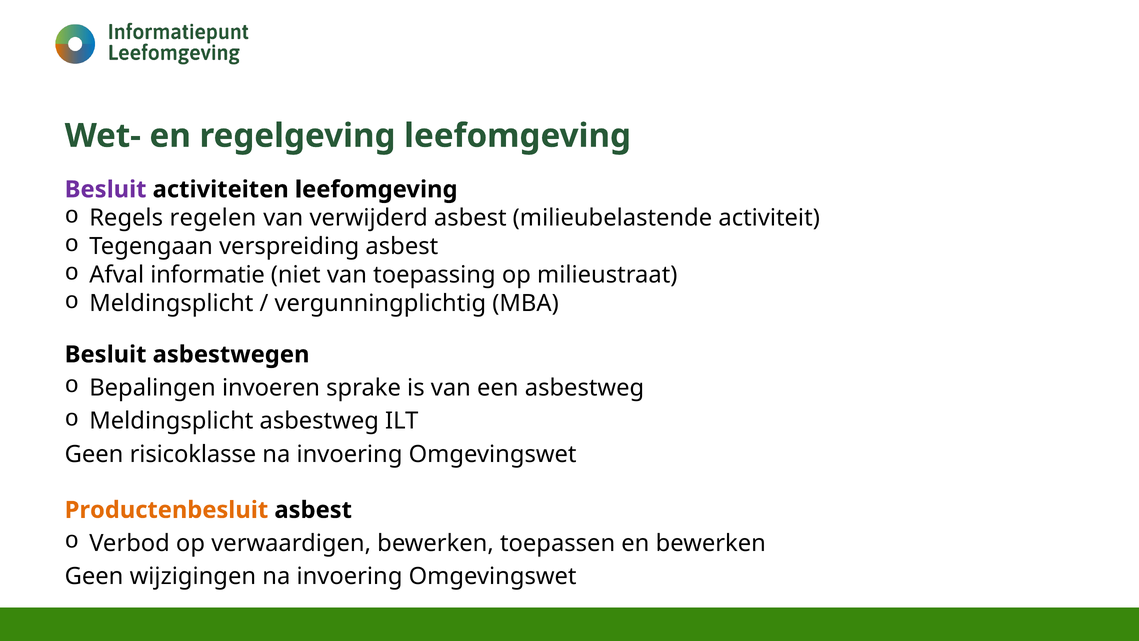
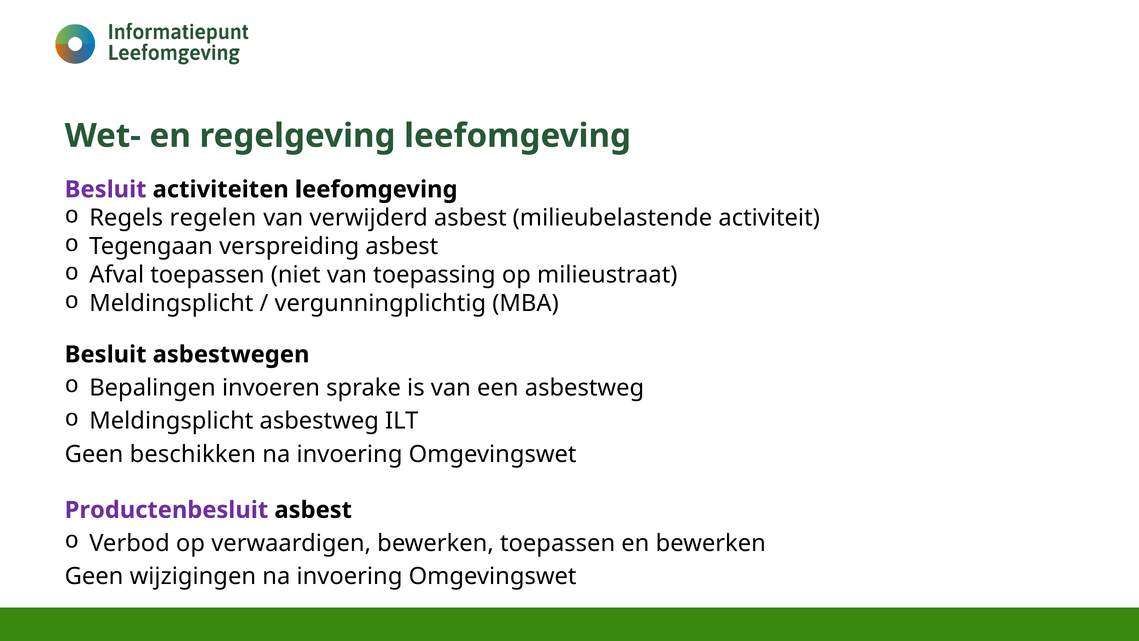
Afval informatie: informatie -> toepassen (208, 275)
risicoklasse: risicoklasse -> beschikken (193, 454)
Productenbesluit colour: orange -> purple (166, 510)
